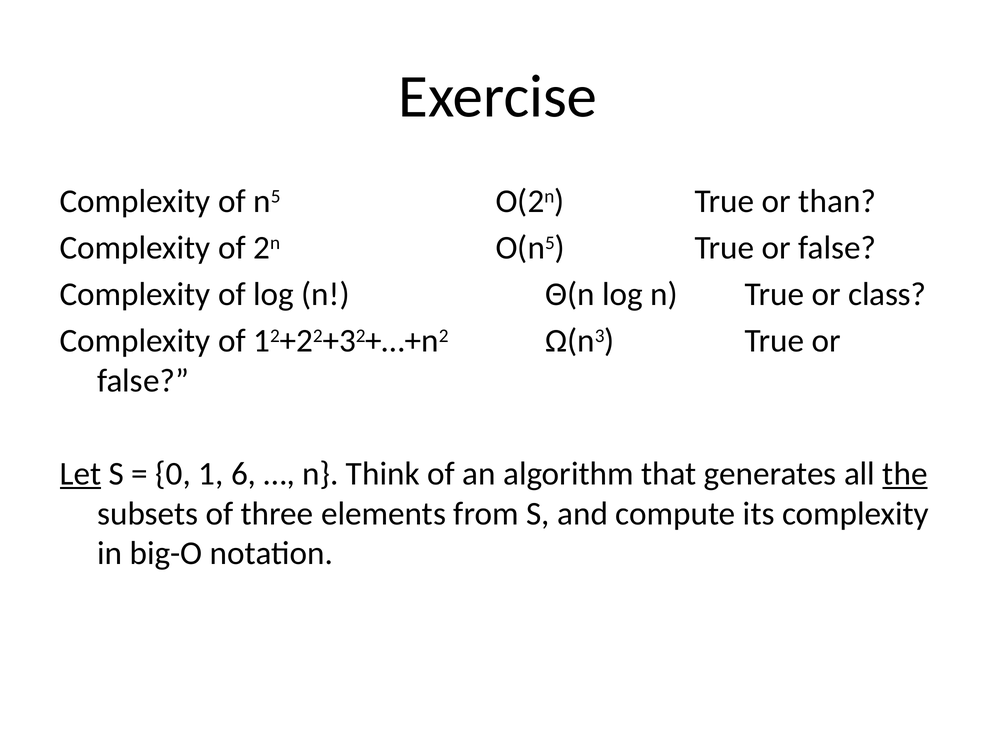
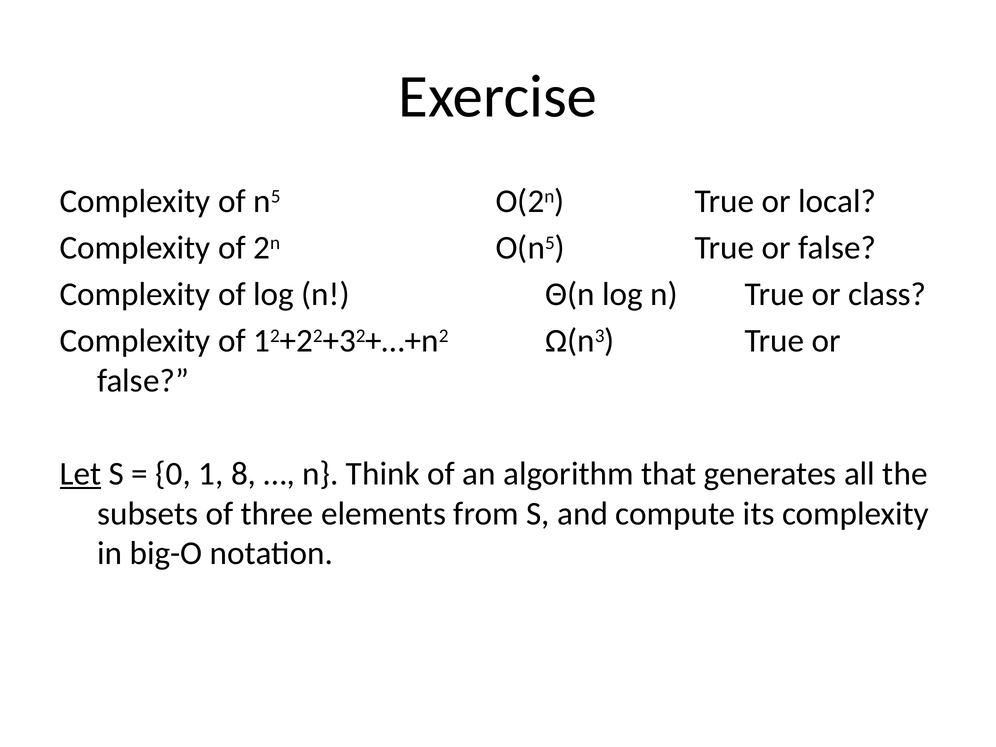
than: than -> local (837, 202)
6: 6 -> 8 (244, 474)
the underline: present -> none (905, 474)
